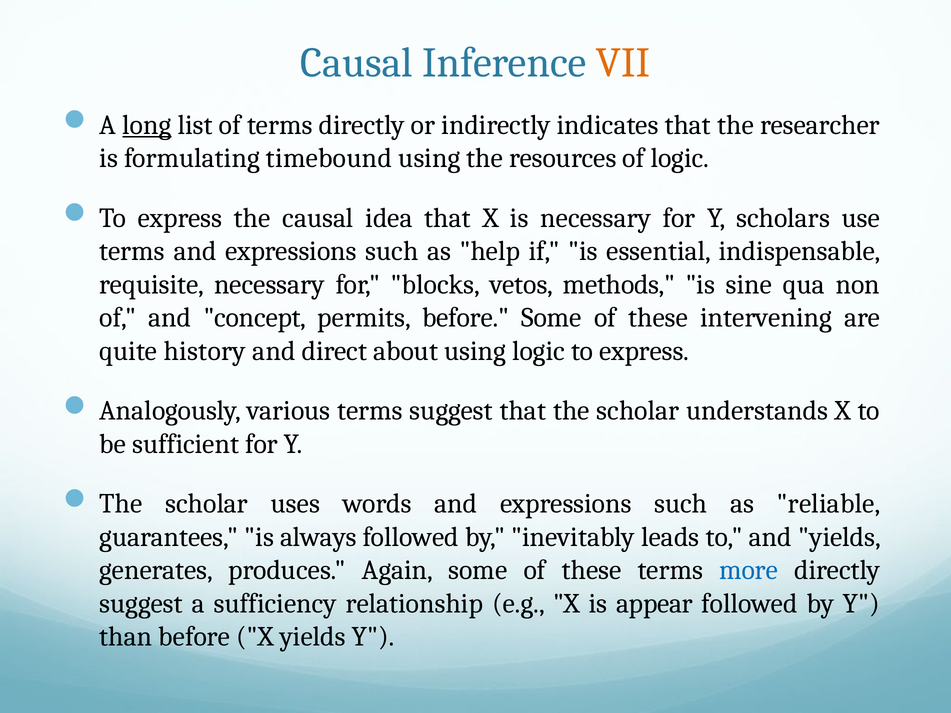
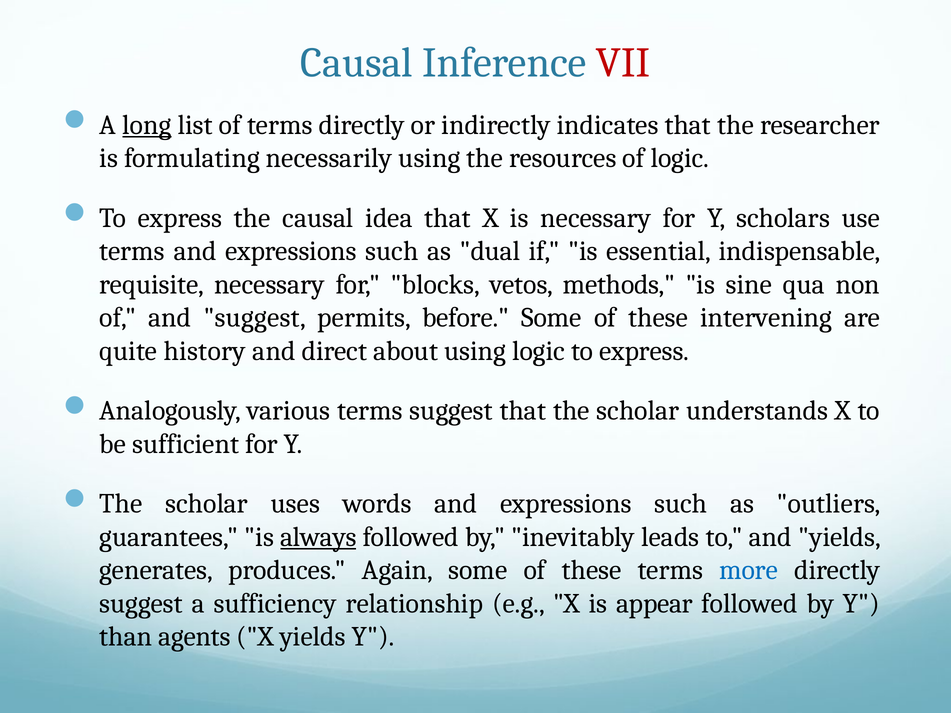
VII colour: orange -> red (623, 63)
timebound: timebound -> necessarily (329, 158)
help: help -> dual (490, 251)
and concept: concept -> suggest (255, 318)
reliable: reliable -> outliers (829, 504)
always underline: none -> present (318, 537)
than before: before -> agents (194, 637)
